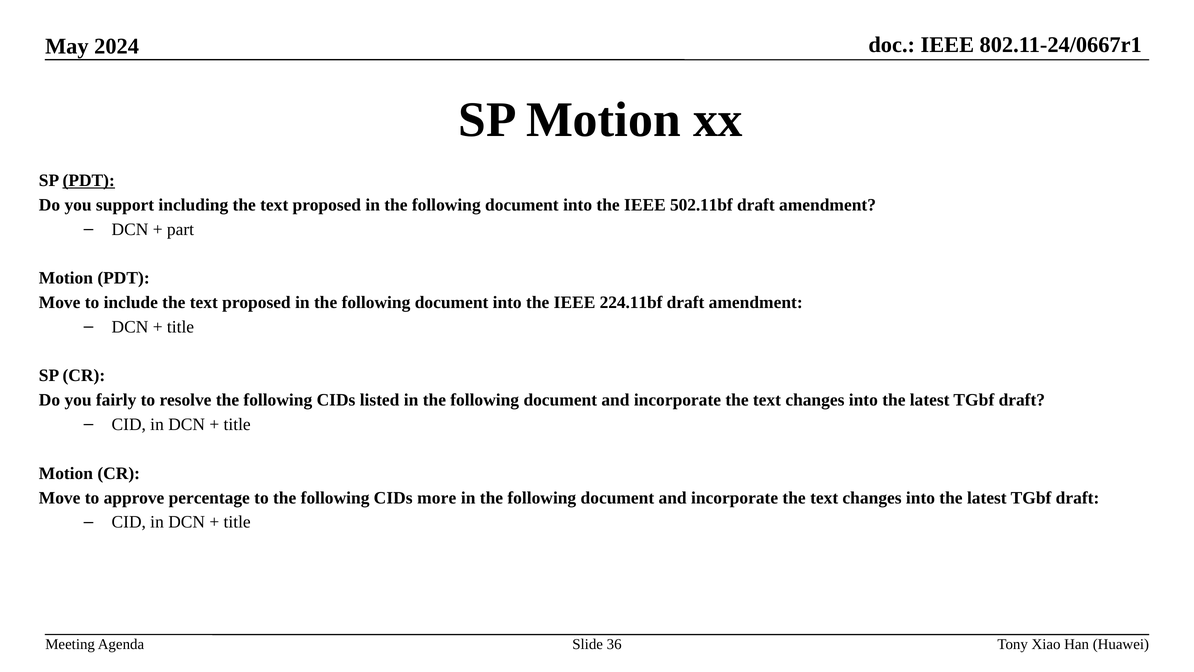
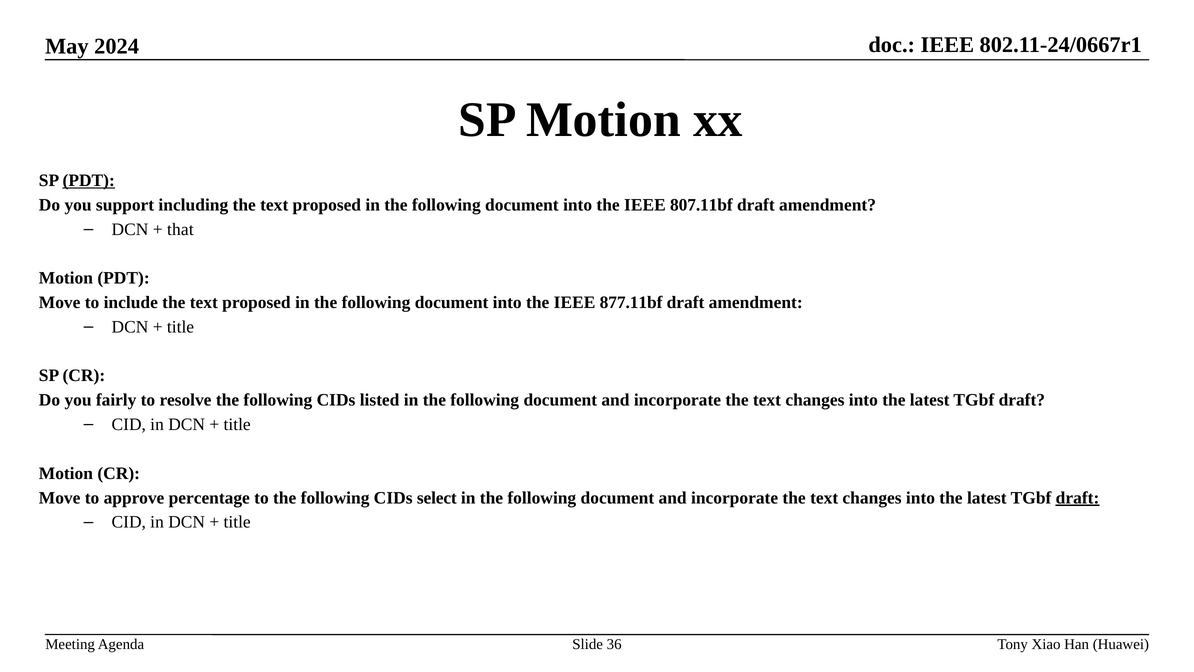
502.11bf: 502.11bf -> 807.11bf (701, 205)
part: part -> that (180, 229)
224.11bf: 224.11bf -> 877.11bf (631, 302)
more: more -> select (437, 497)
draft underline: none -> present (1078, 497)
